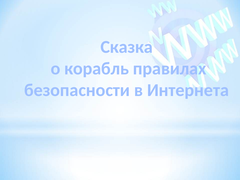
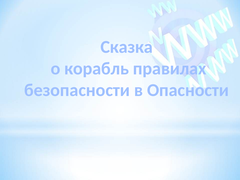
Интернета: Интернета -> Опасности (188, 90)
